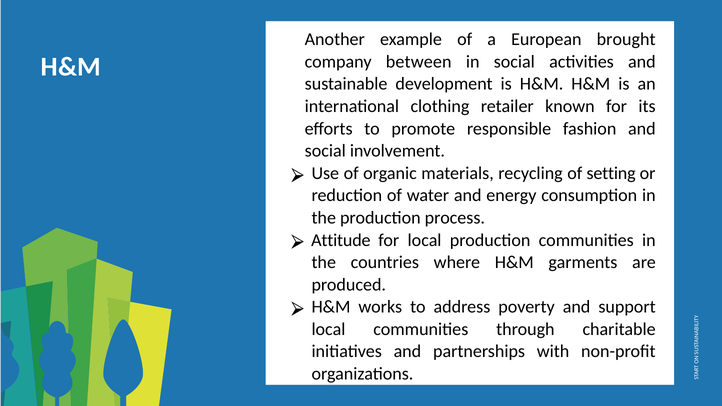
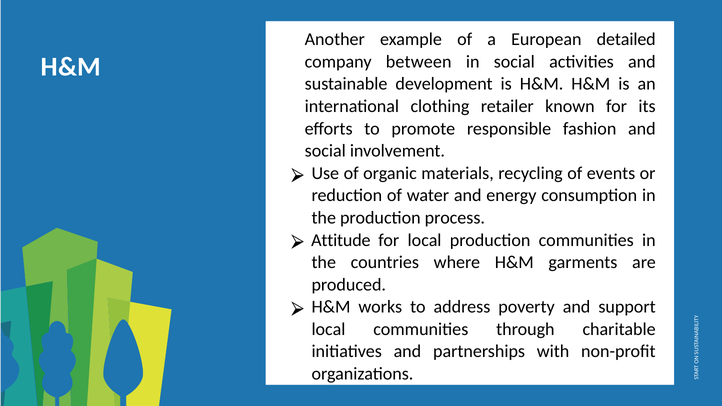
brought: brought -> detailed (626, 39)
setting: setting -> events (611, 173)
